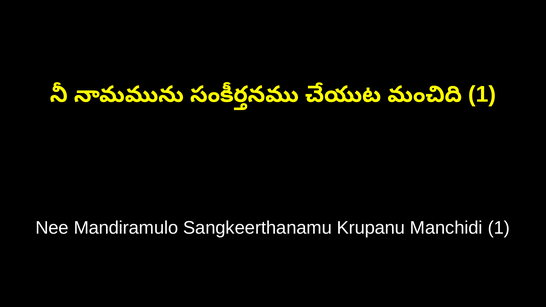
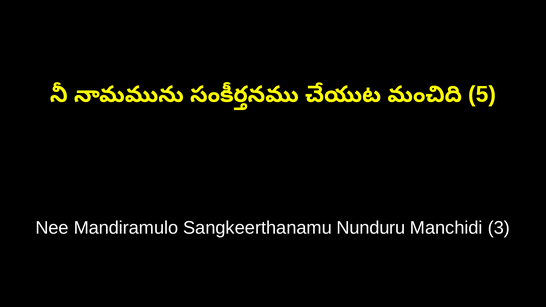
1: 1 -> 5 (482, 94)
Krupanu: Krupanu -> Nunduru (371, 228)
Manchidi 1: 1 -> 3 (499, 228)
